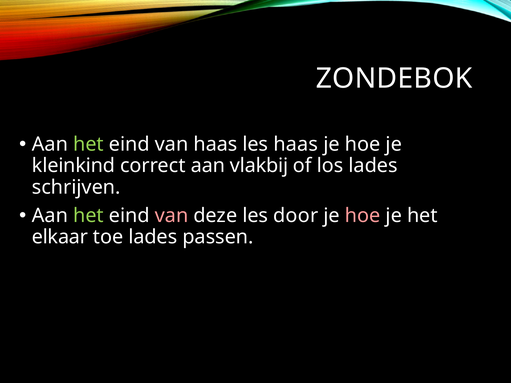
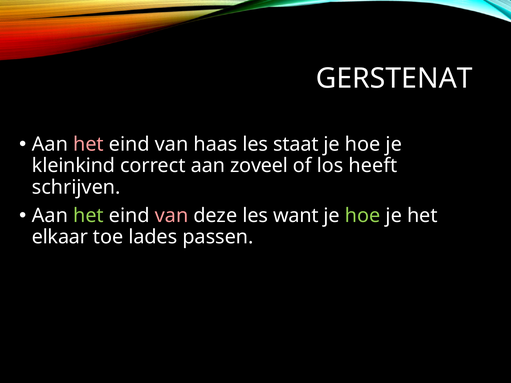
ZONDEBOK: ZONDEBOK -> GERSTENAT (394, 79)
het colour: light green -> pink (88, 144)
les haas: haas -> staat (296, 144)
vlakbij: vlakbij -> zoveel (259, 166)
los lades: lades -> heeft (373, 166)
door: door -> want (296, 216)
hoe colour: pink -> light green (363, 216)
